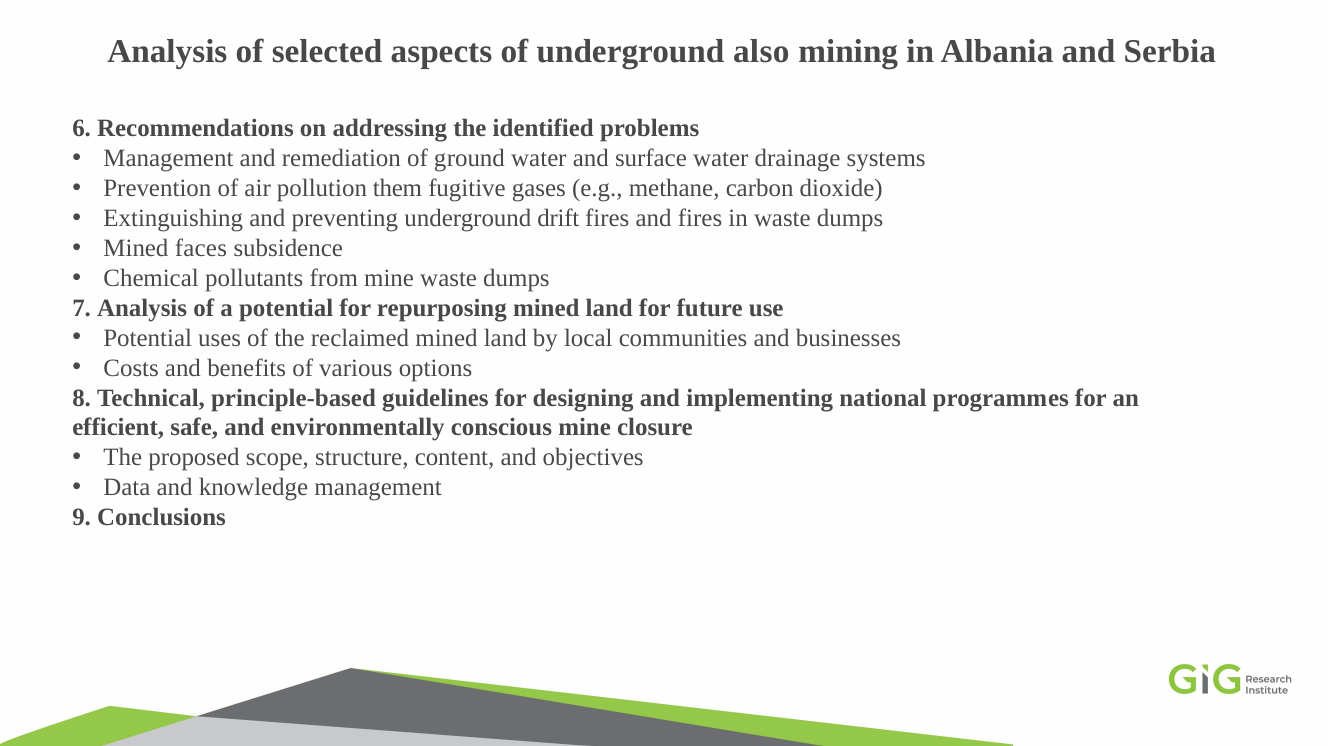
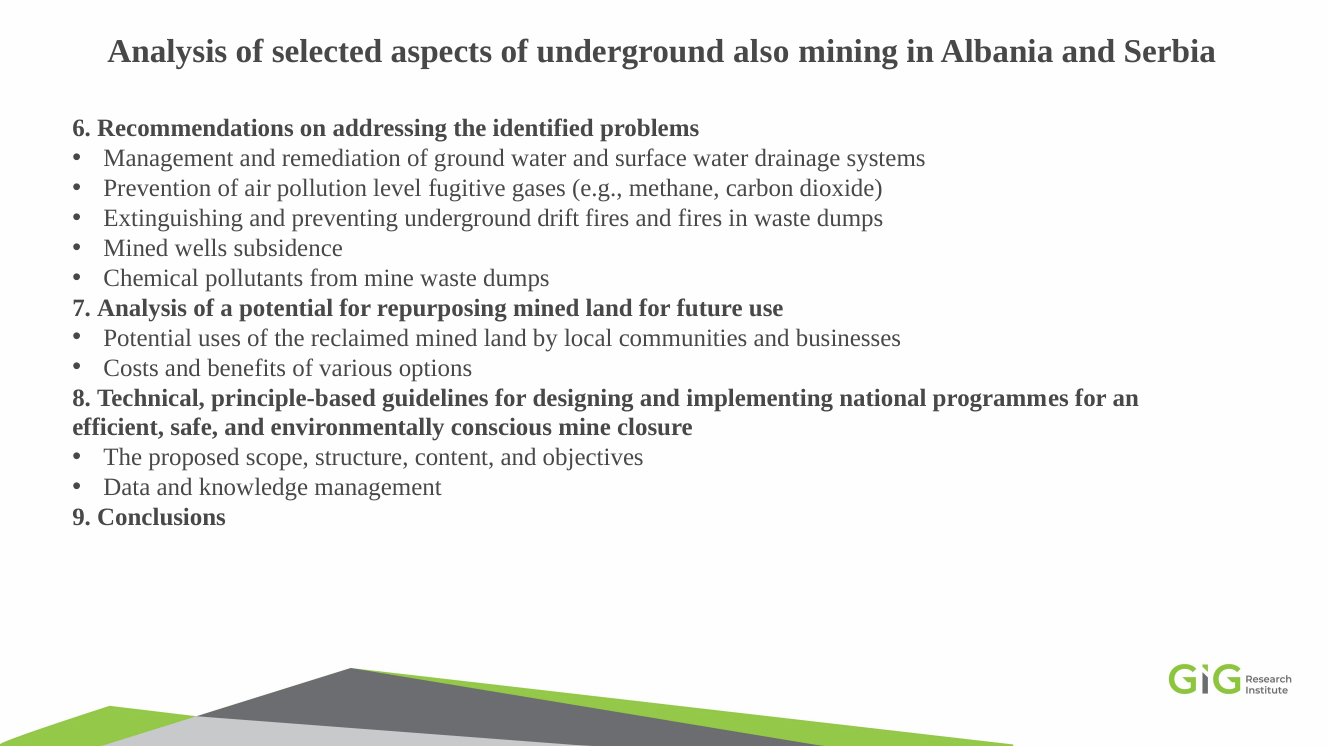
them: them -> level (397, 189)
faces: faces -> wells (201, 248)
